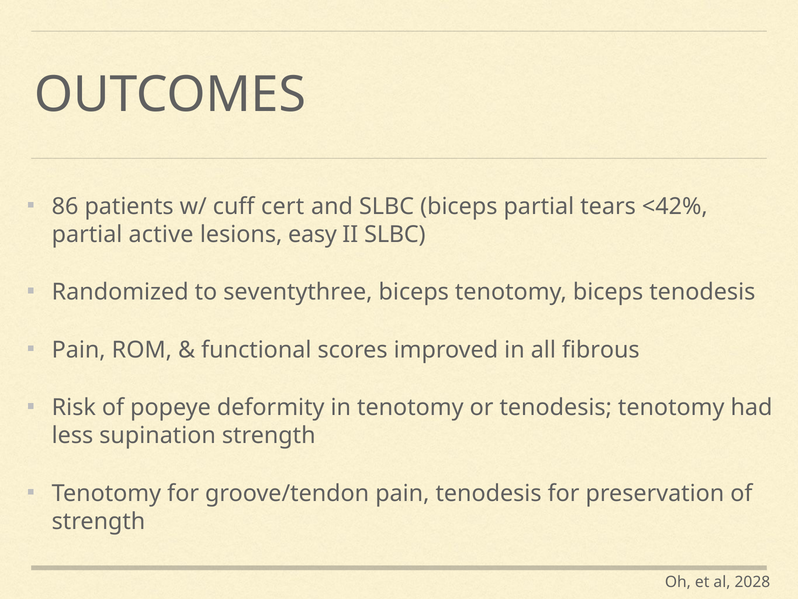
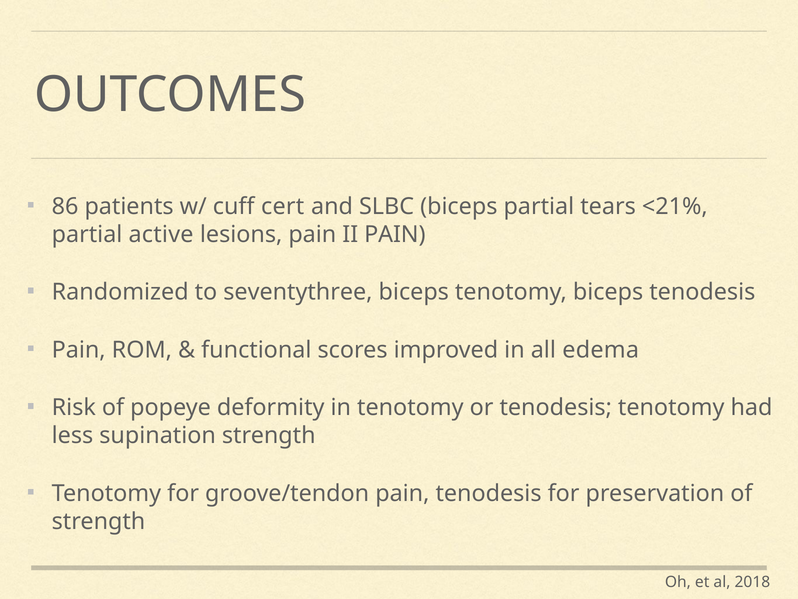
<42%: <42% -> <21% (675, 206)
lesions easy: easy -> pain (312, 234)
II SLBC: SLBC -> PAIN (395, 234)
fibrous: fibrous -> edema (601, 350)
2028: 2028 -> 2018 (752, 582)
